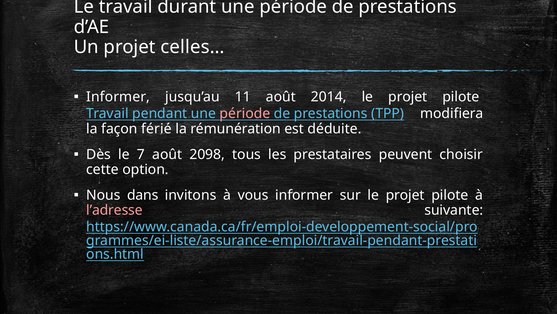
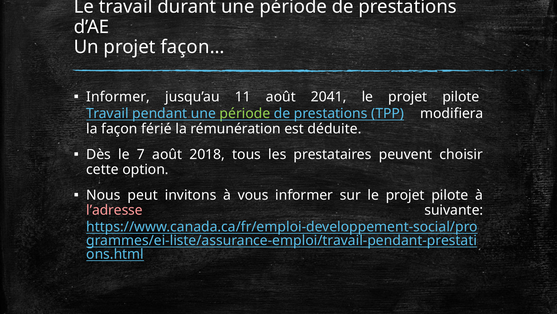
celles…: celles… -> façon… (192, 47)
2014: 2014 -> 2041 (329, 97)
période colour: pink -> light green (245, 113)
2098: 2098 -> 2018 (207, 154)
dans: dans -> peut (143, 195)
